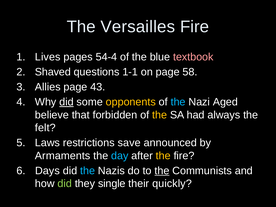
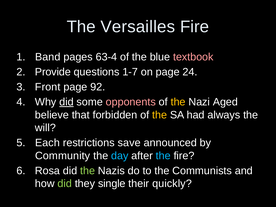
Lives: Lives -> Band (48, 57)
54-4: 54-4 -> 63-4 (106, 57)
Shaved: Shaved -> Provide (53, 72)
1-1: 1-1 -> 1-7 (130, 72)
58: 58 -> 24 (190, 72)
Allies: Allies -> Front (48, 87)
43: 43 -> 92 (98, 87)
opponents colour: yellow -> pink (131, 102)
the colour: light blue -> yellow (178, 102)
felt: felt -> will (45, 128)
Laws: Laws -> Each (47, 143)
Armaments: Armaments -> Community (63, 156)
the colour: yellow -> light blue (163, 156)
Days: Days -> Rosa (47, 171)
the colour: light blue -> light green (88, 171)
the underline: present -> none (162, 171)
